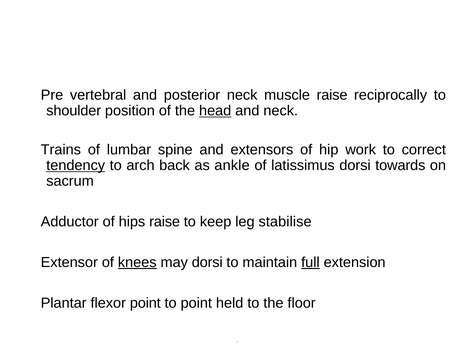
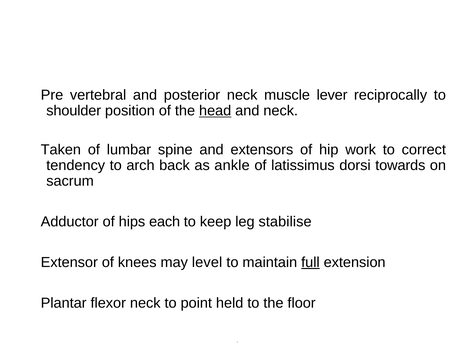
muscle raise: raise -> lever (332, 95)
Trains: Trains -> Taken (61, 150)
tendency underline: present -> none (76, 166)
hips raise: raise -> each (165, 222)
knees underline: present -> none (137, 263)
may dorsi: dorsi -> level (207, 263)
flexor point: point -> neck (145, 303)
